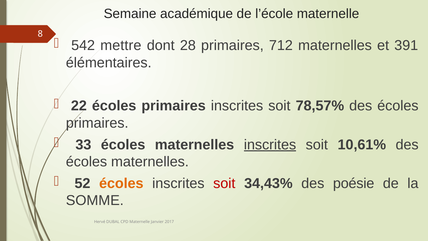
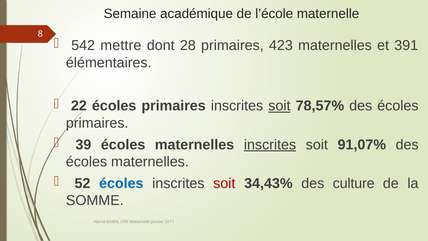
712: 712 -> 423 (281, 46)
soit underline: none -> present (279, 106)
33: 33 -> 39 (83, 145)
10,61%: 10,61% -> 91,07% (362, 145)
écoles colour: orange -> blue (121, 183)
poésie: poésie -> culture (354, 183)
